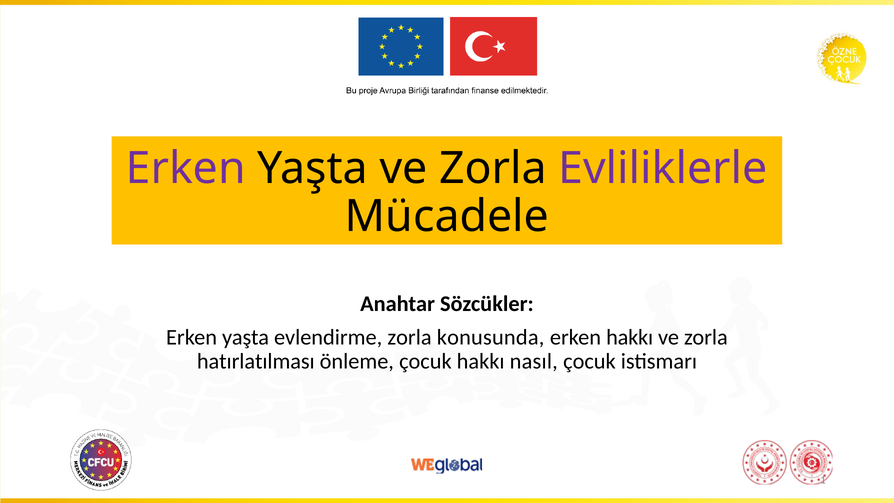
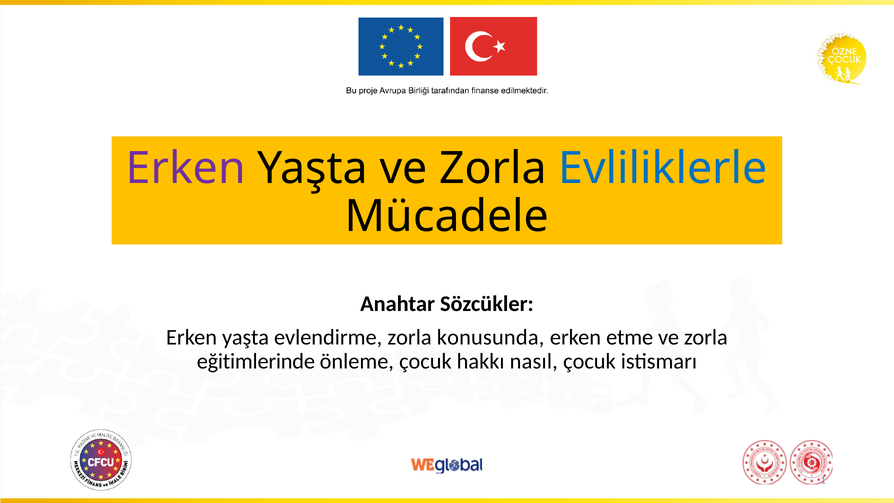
Evliliklerle colour: purple -> blue (663, 168)
erken hakkı: hakkı -> etme (630, 337)
hatırlatılması: hatırlatılması -> eğitimlerinde (256, 361)
